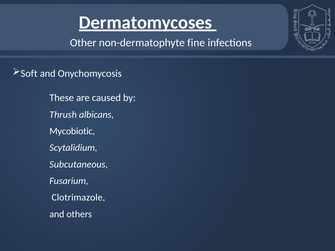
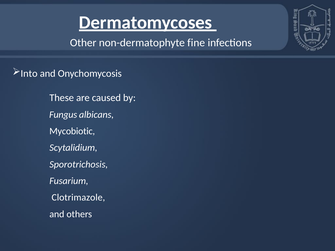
Soft: Soft -> Into (29, 73)
Thrush: Thrush -> Fungus (63, 115)
Subcutaneous: Subcutaneous -> Sporotrichosis (79, 164)
